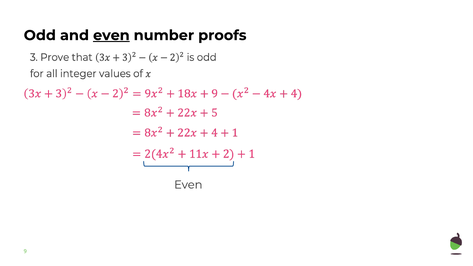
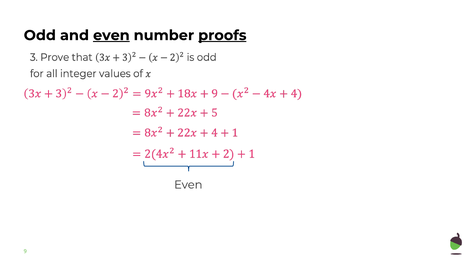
proofs underline: none -> present (222, 35)
